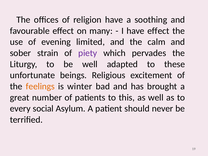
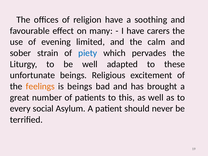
have effect: effect -> carers (158, 31)
piety colour: purple -> blue (88, 53)
is winter: winter -> beings (80, 86)
